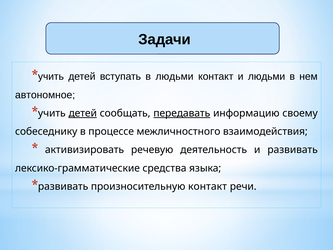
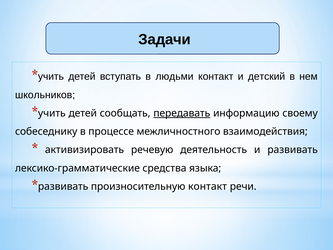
и людьми: людьми -> детский (267, 77)
автономное: автономное -> школьников (45, 95)
детей underline: present -> none (83, 113)
